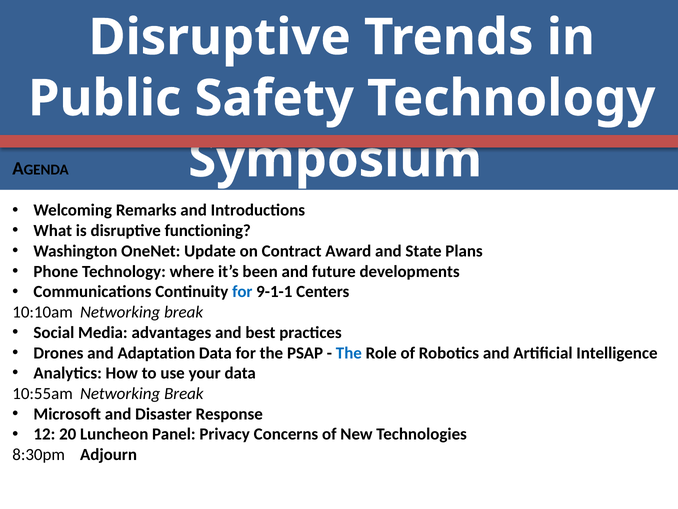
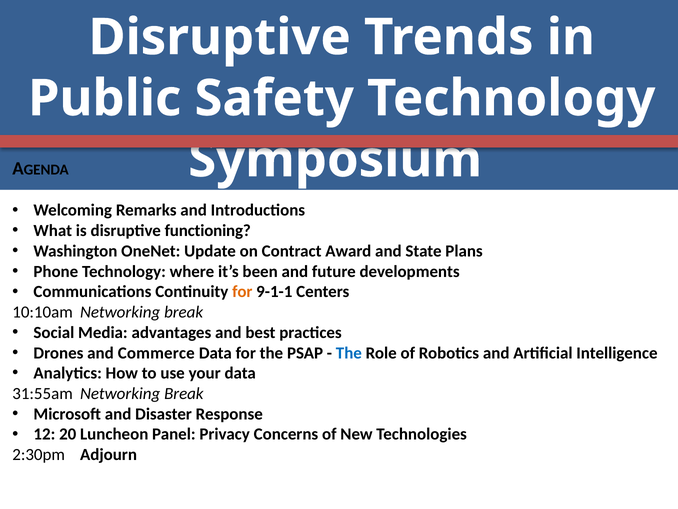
for colour: blue -> orange (242, 292)
Adaptation: Adaptation -> Commerce (156, 353)
10:55am: 10:55am -> 31:55am (43, 393)
8:30pm: 8:30pm -> 2:30pm (39, 454)
